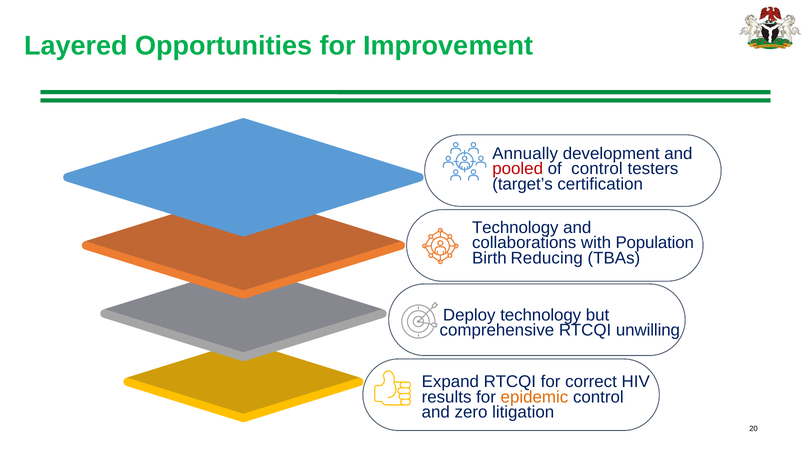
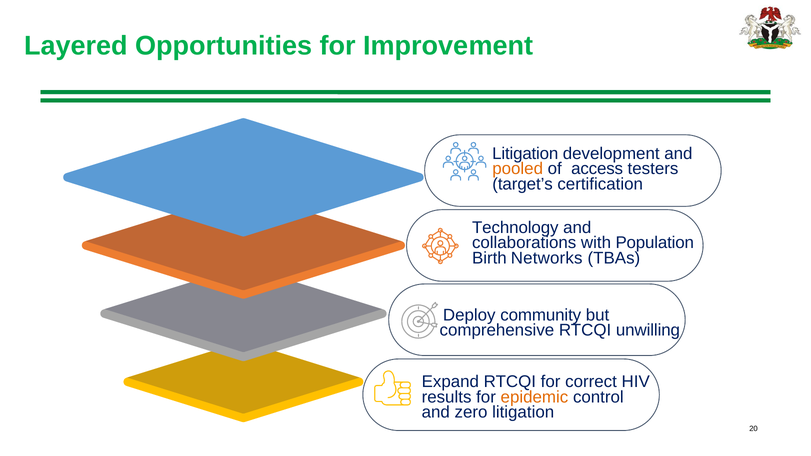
Annually: Annually -> Litigation (525, 154)
pooled colour: red -> orange (518, 169)
of control: control -> access (597, 169)
Reducing: Reducing -> Networks (547, 258)
Deploy technology: technology -> community (541, 315)
